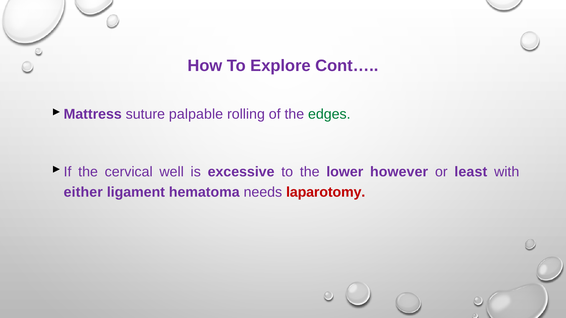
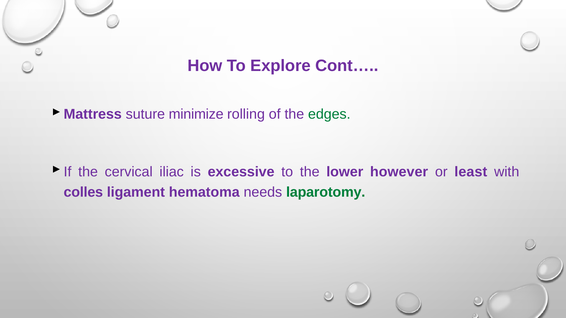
palpable: palpable -> minimize (196, 114)
well: well -> iliac (172, 172)
either: either -> colles (83, 192)
laparotomy colour: red -> green (326, 192)
